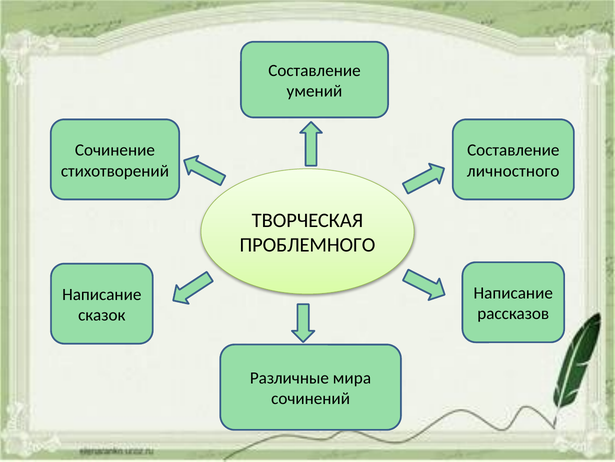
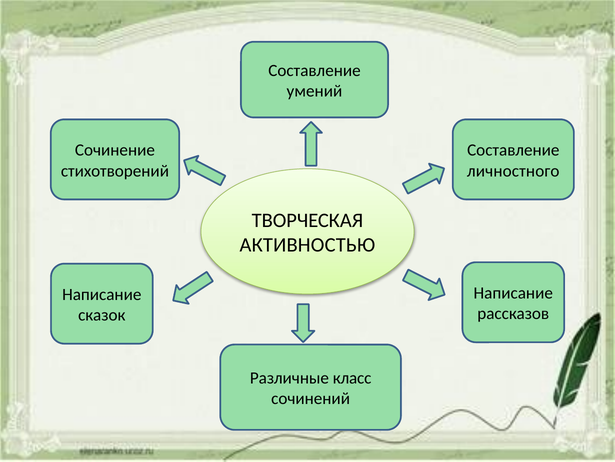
ПРОБЛЕМНОГО: ПРОБЛЕМНОГО -> АКТИВНОСТЬЮ (307, 245)
мира: мира -> класс (352, 377)
